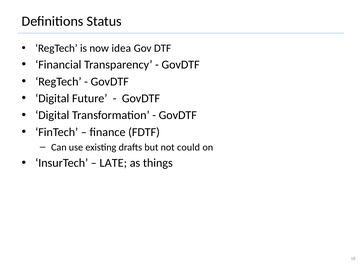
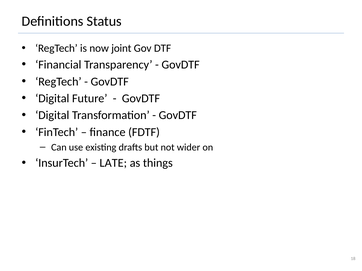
idea: idea -> joint (121, 48)
could: could -> wider (189, 147)
